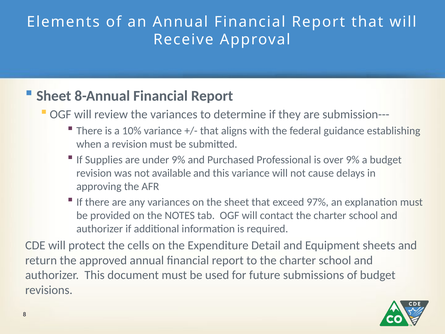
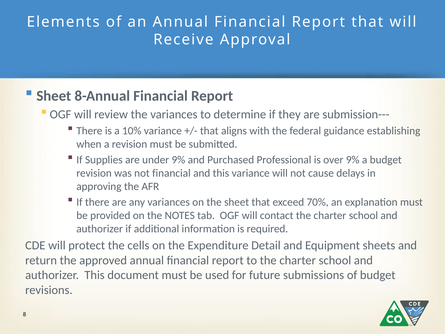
not available: available -> financial (171, 173)
97%: 97% -> 70% (318, 202)
